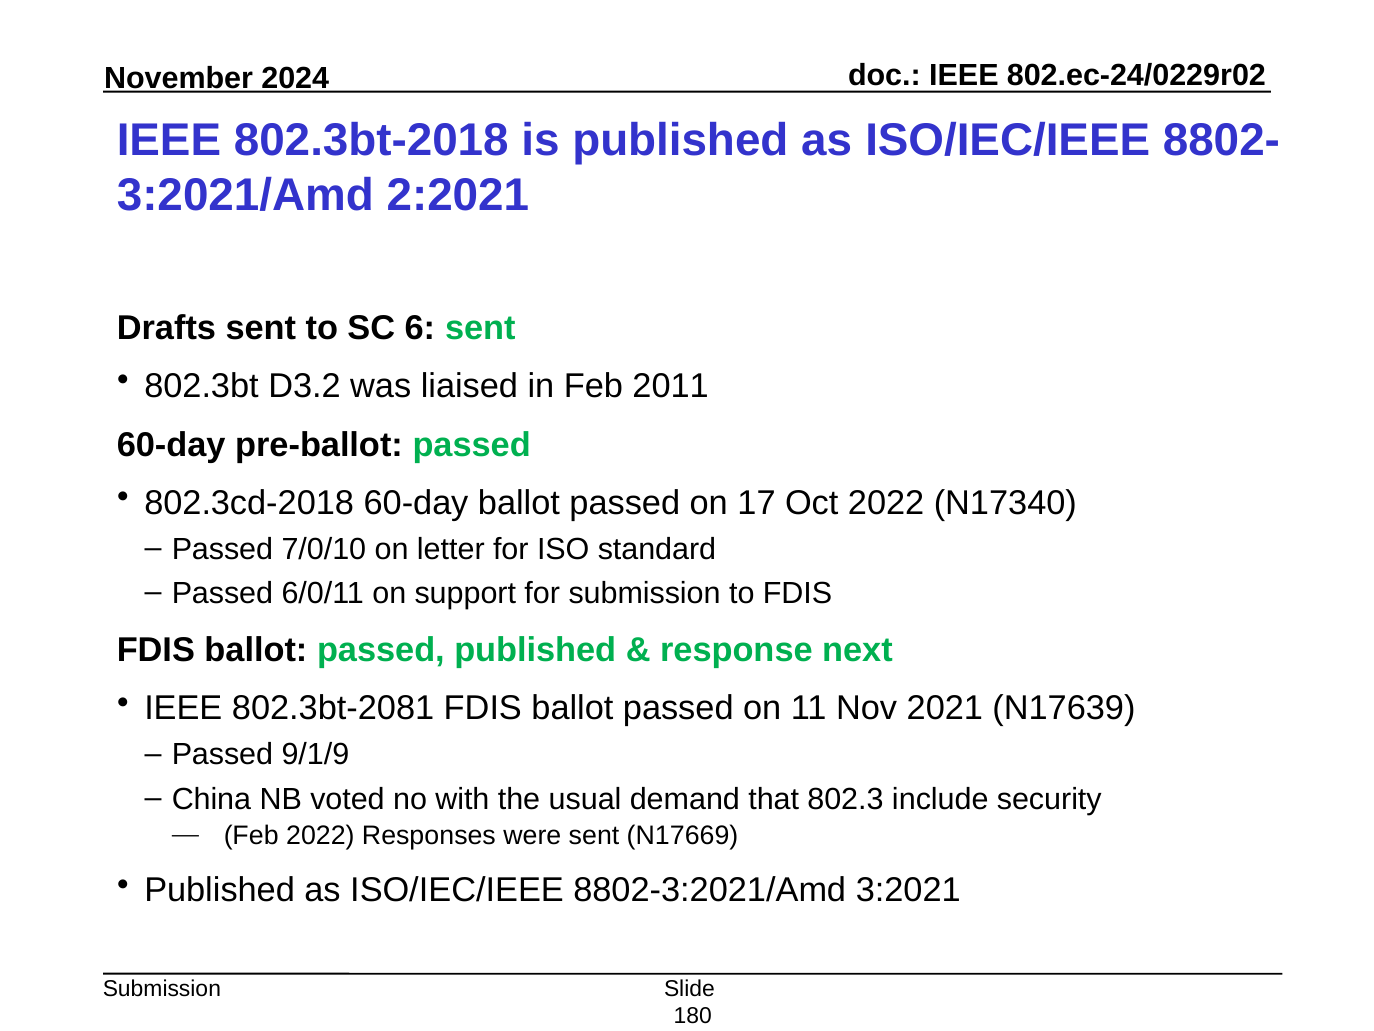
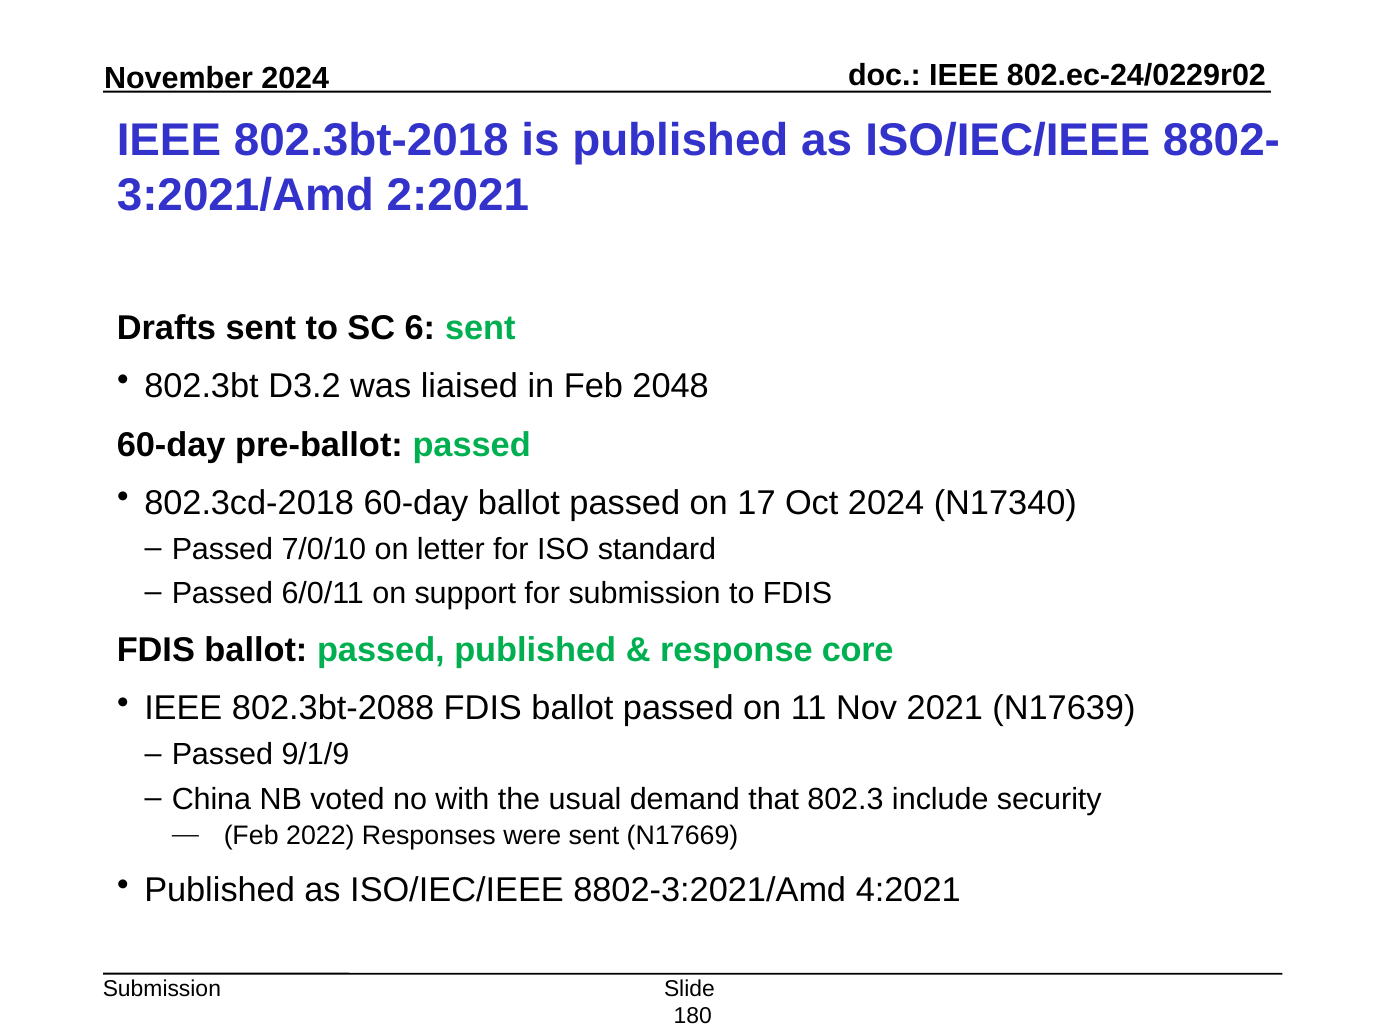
2011: 2011 -> 2048 (671, 386)
Oct 2022: 2022 -> 2024 (886, 503)
next: next -> core (858, 650)
802.3bt-2081: 802.3bt-2081 -> 802.3bt-2088 (333, 708)
3:2021: 3:2021 -> 4:2021 (908, 890)
